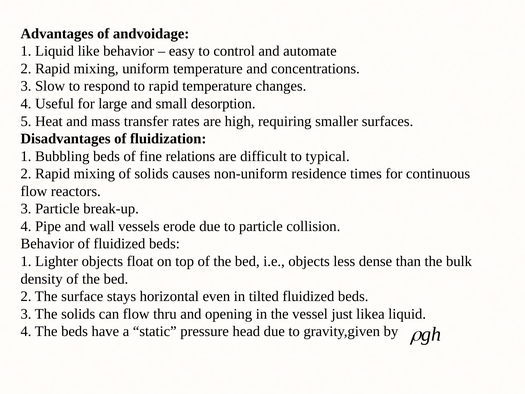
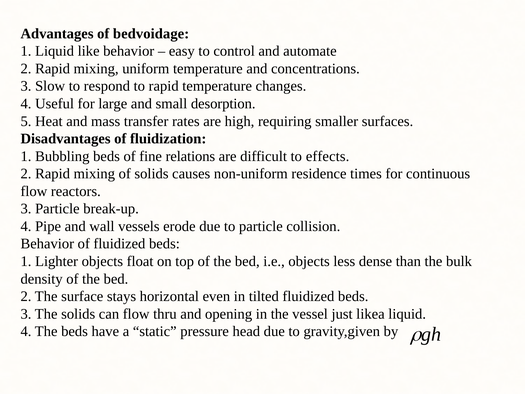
andvoidage: andvoidage -> bedvoidage (151, 34)
typical: typical -> effects (328, 156)
